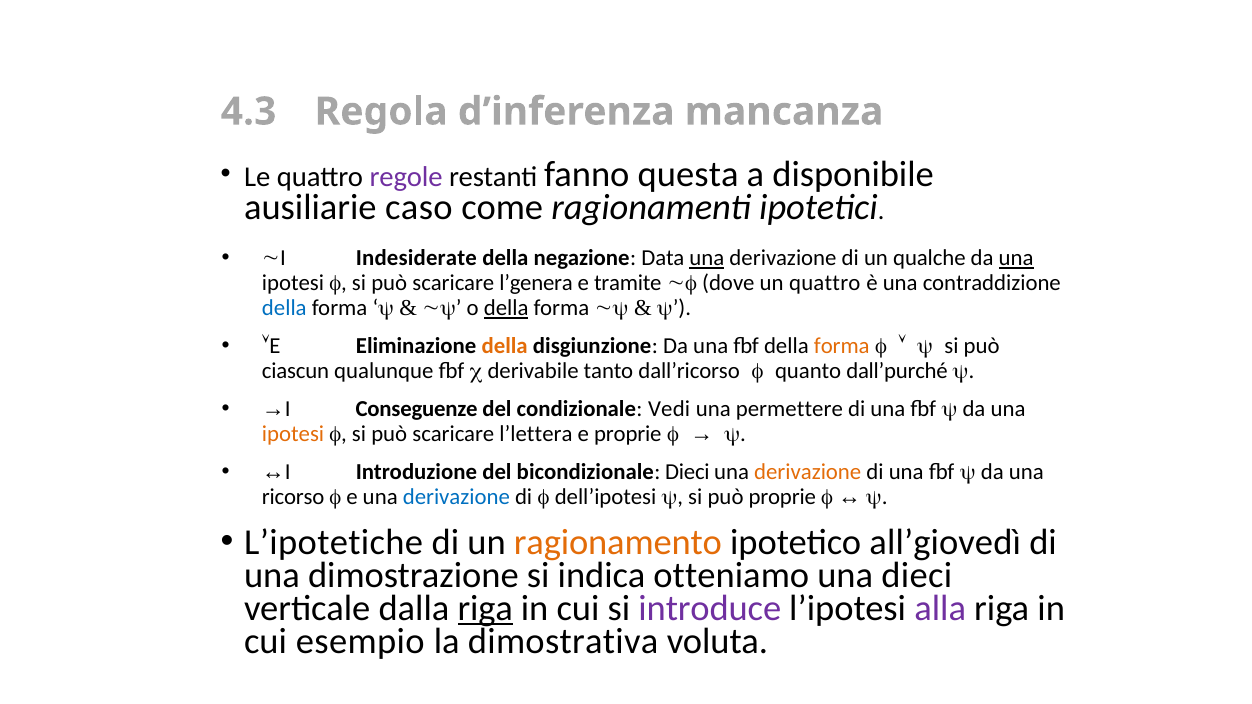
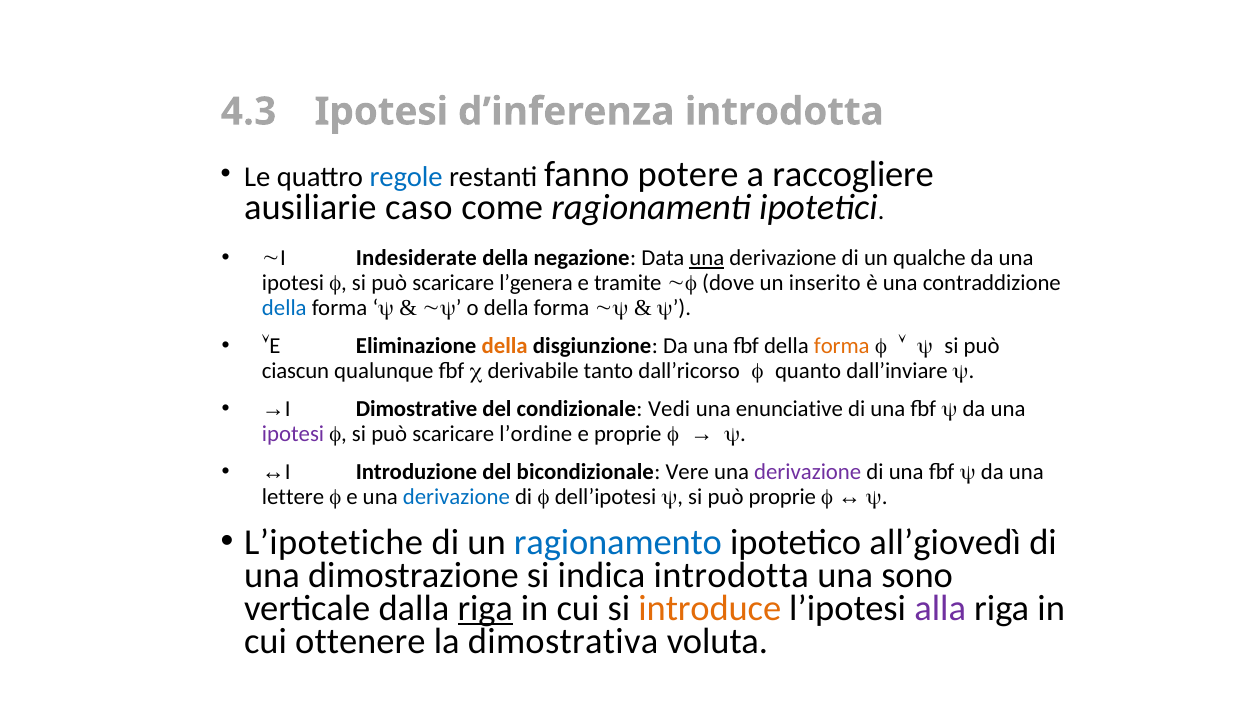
4.3 Regola: Regola -> Ipotesi (381, 112)
d’inferenza mancanza: mancanza -> introdotta (784, 112)
regole colour: purple -> blue (406, 177)
questa: questa -> potere (688, 175)
disponibile: disponibile -> raccogliere (853, 175)
una underline: present -> none (1016, 258)
un quattro: quattro -> inserito (825, 283)
della underline: present -> none (506, 308)
dall’purché: dall’purché -> dall’inviare (897, 371)
Conseguenze: Conseguenze -> Dimostrative (417, 409)
permettere: permettere -> enunciative (789, 409)
ipotesi colour: orange -> purple (293, 434)
l’lettera: l’lettera -> l’ordine (536, 434)
bicondizionale Dieci: Dieci -> Vere (687, 472)
derivazione colour: orange -> purple (808, 472)
ricorso: ricorso -> lettere (293, 497)
ragionamento colour: orange -> blue (618, 543)
indica otteniamo: otteniamo -> introdotta (731, 575)
una dieci: dieci -> sono (917, 575)
introduce colour: purple -> orange (710, 608)
esempio: esempio -> ottenere (360, 641)
